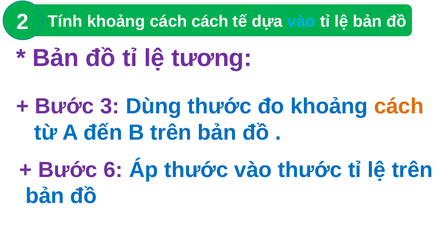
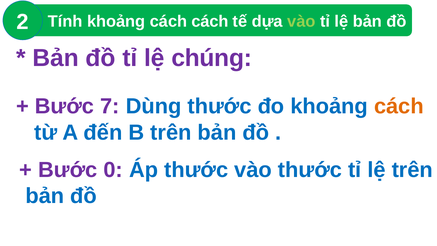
vào colour: light blue -> light green (301, 21)
tương: tương -> chúng (212, 58)
3: 3 -> 7 (110, 106)
6: 6 -> 0 (113, 170)
